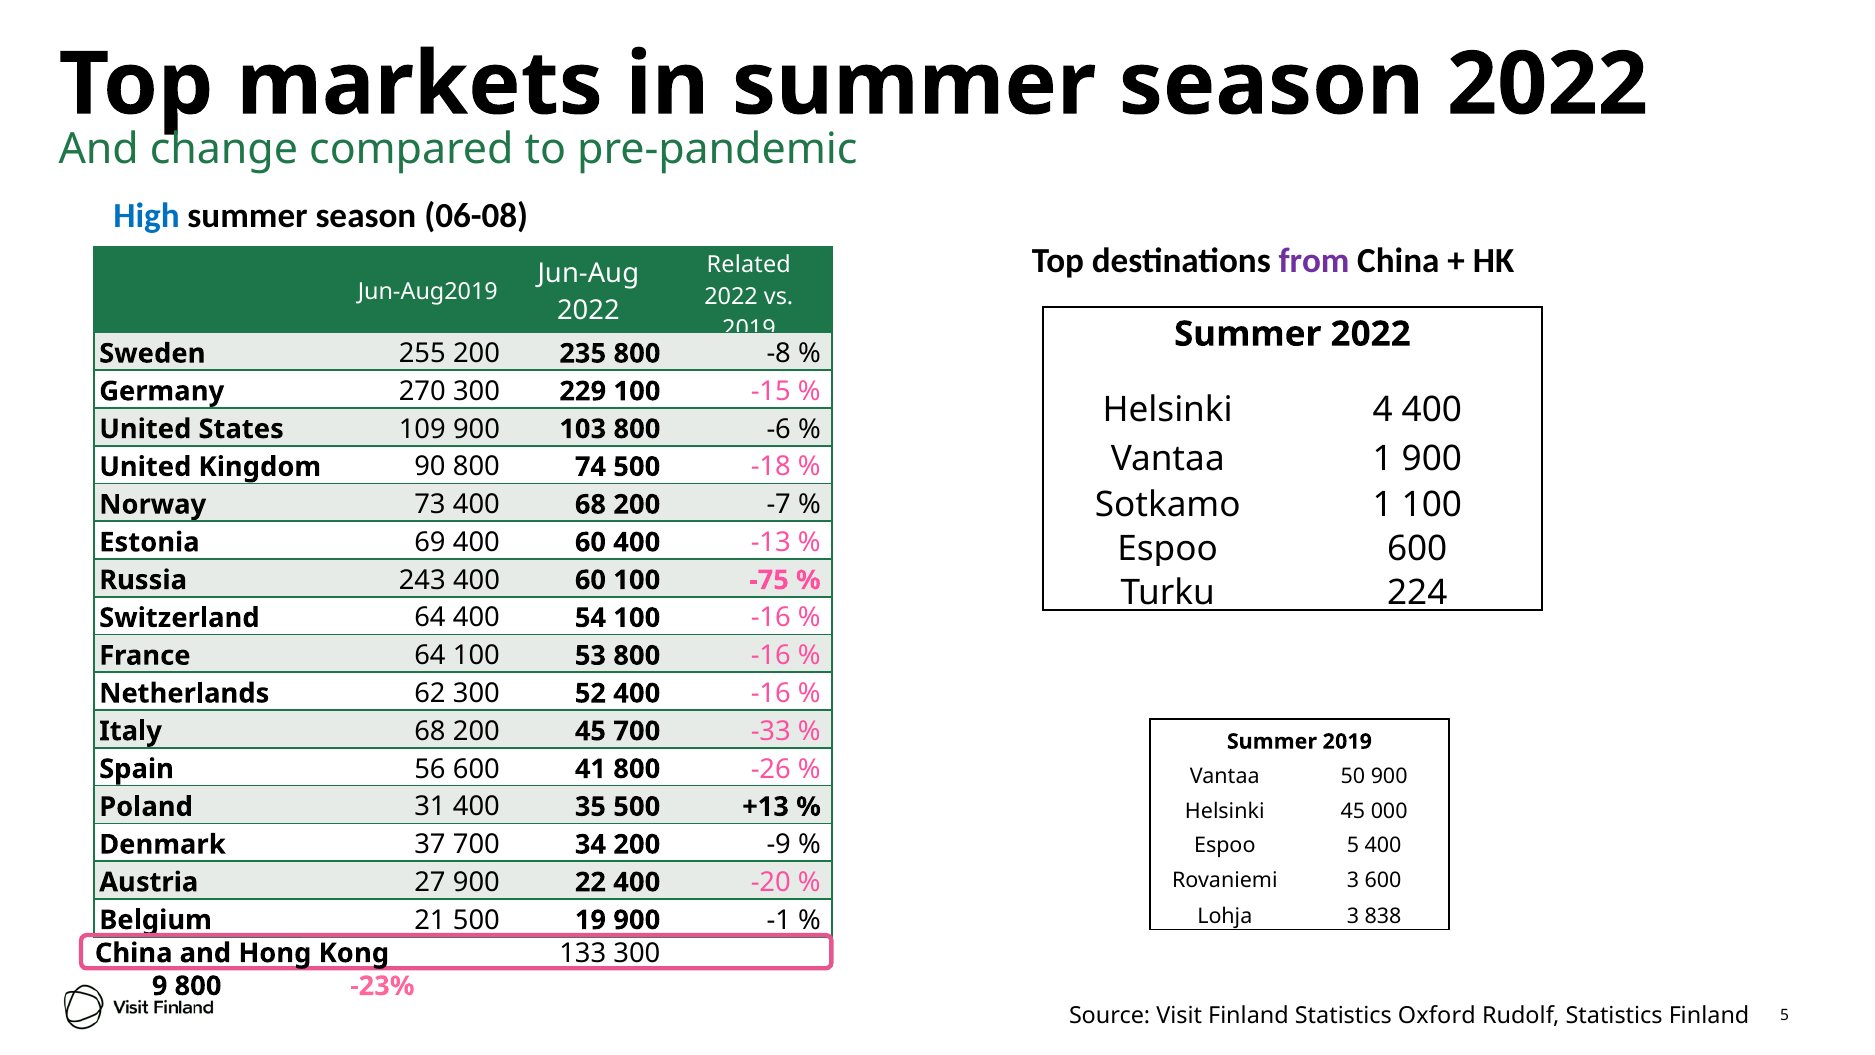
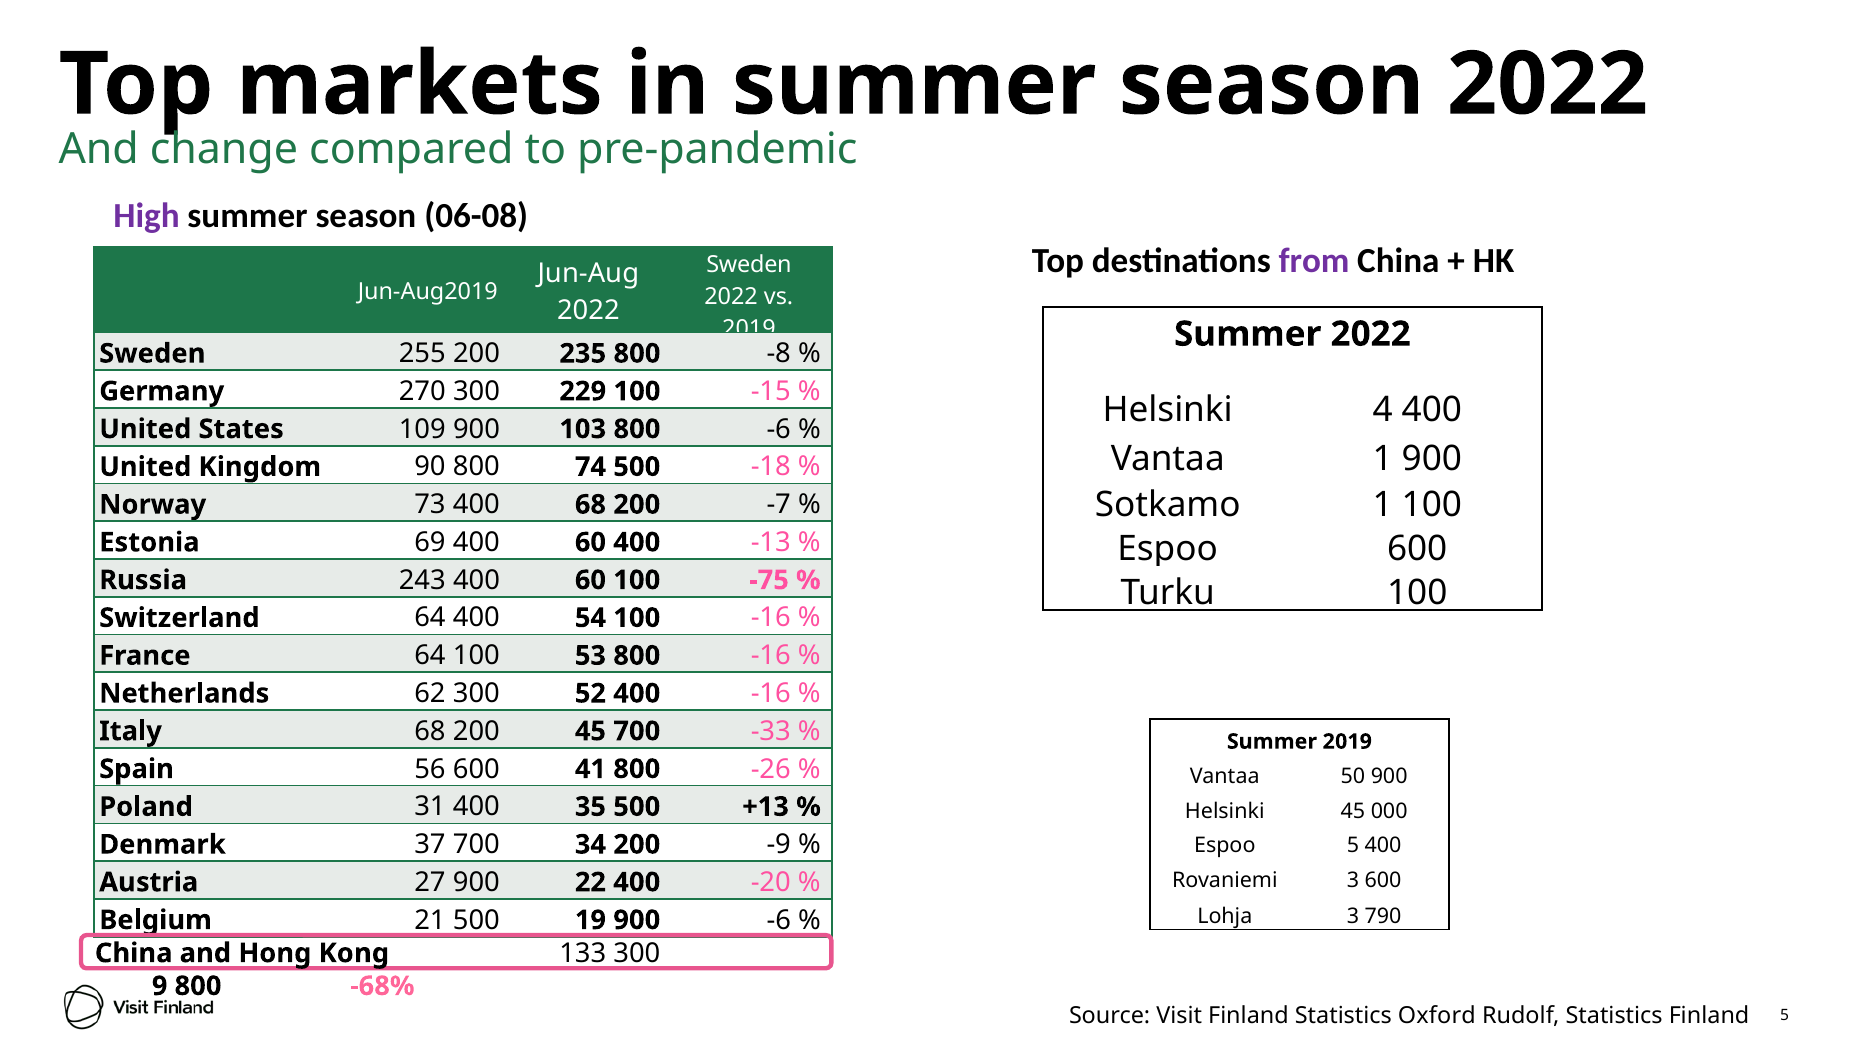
High colour: blue -> purple (147, 216)
Related: Related -> Sweden (749, 265)
Turku 224: 224 -> 100 (1417, 592)
838: 838 -> 790 (1383, 916)
900 -1: -1 -> -6 (779, 920)
-23%: -23% -> -68% (382, 986)
